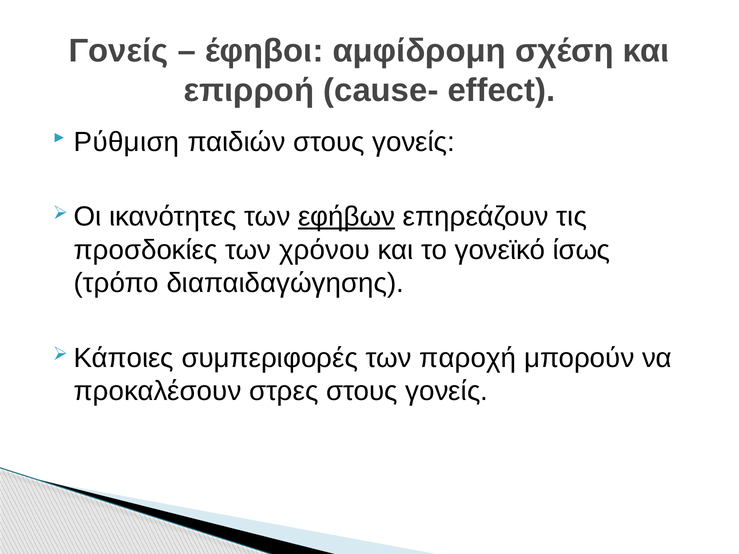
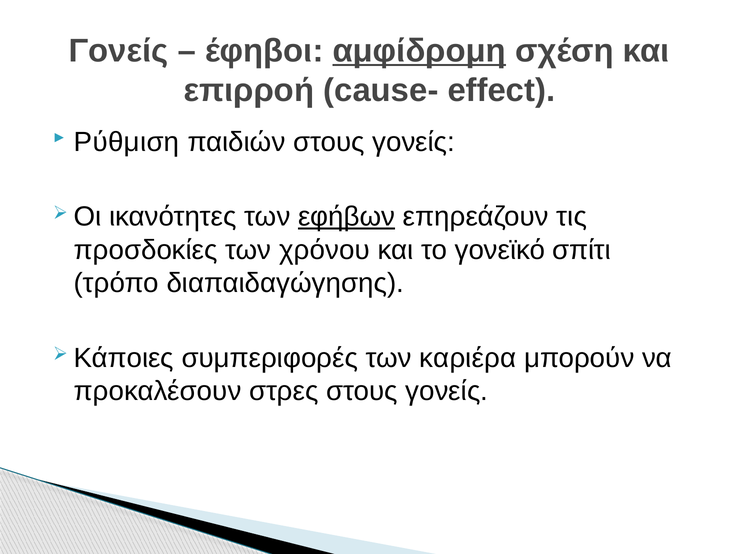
αμφίδρομη underline: none -> present (419, 51)
ίσως: ίσως -> σπίτι (582, 250)
παροχή: παροχή -> καριέρα (468, 358)
